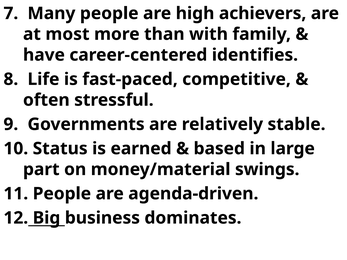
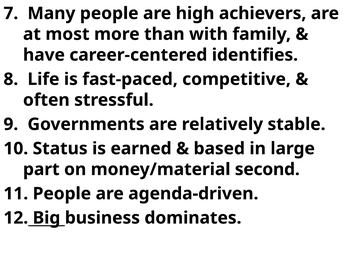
swings: swings -> second (267, 170)
